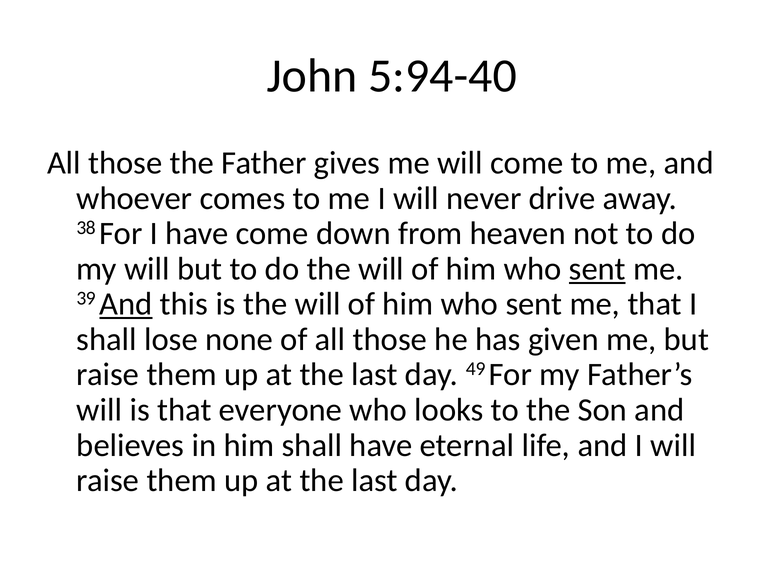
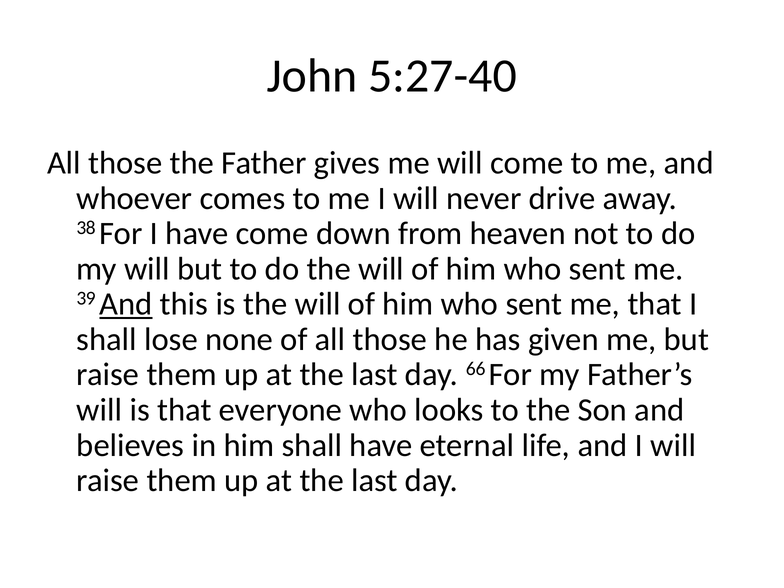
5:94-40: 5:94-40 -> 5:27-40 (443, 76)
sent underline: present -> none (597, 269)
49: 49 -> 66 (476, 369)
